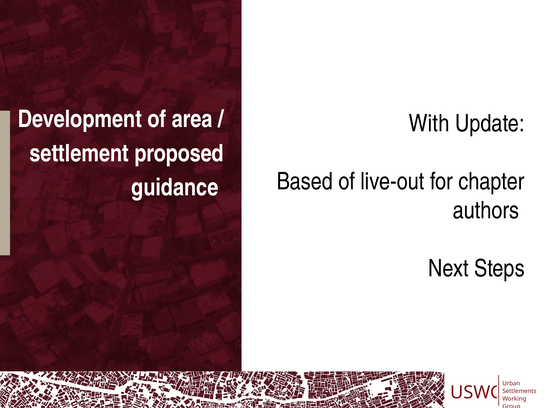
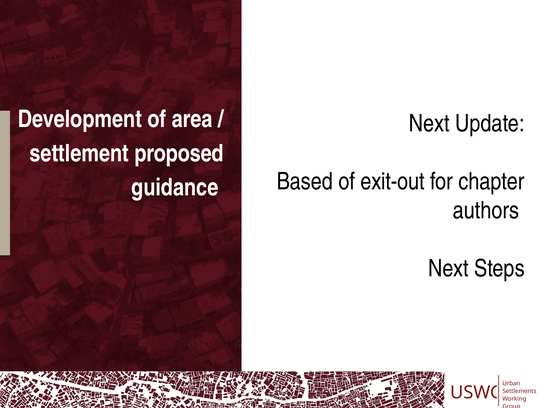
With: With -> Next (429, 124)
live-out: live-out -> exit-out (393, 182)
